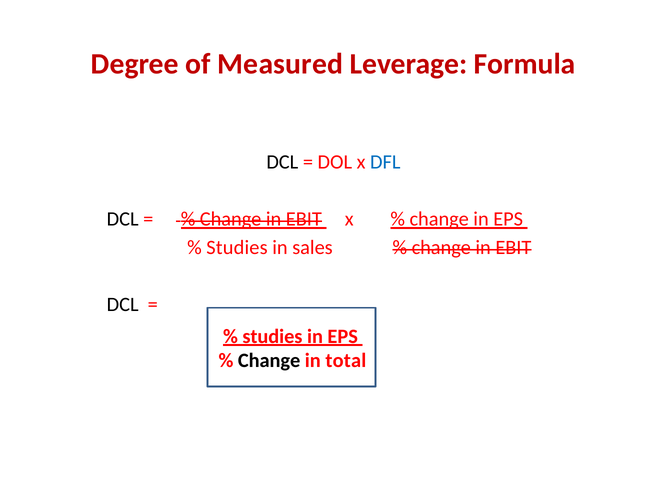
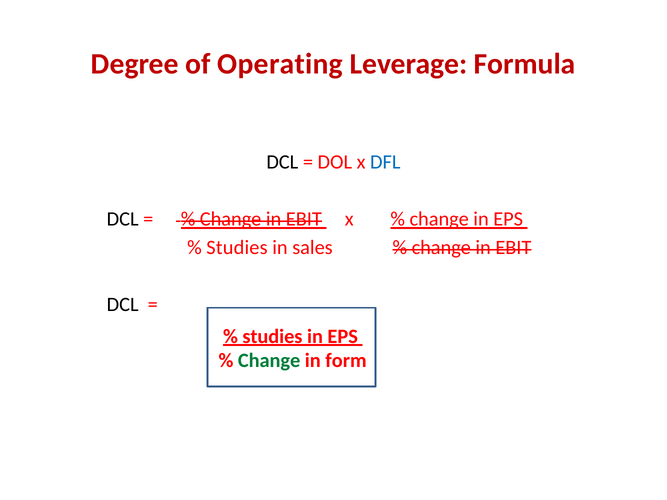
Measured: Measured -> Operating (280, 64)
Change colour: black -> green (269, 361)
total: total -> form (346, 361)
